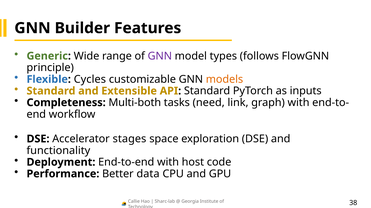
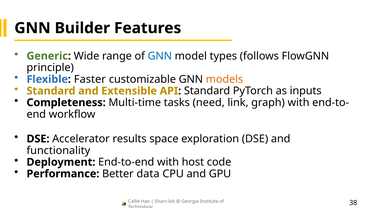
GNN colour: purple -> blue (160, 56)
Cycles: Cycles -> Faster (90, 80)
Multi-both: Multi-both -> Multi-time (135, 103)
stages: stages -> results (130, 139)
